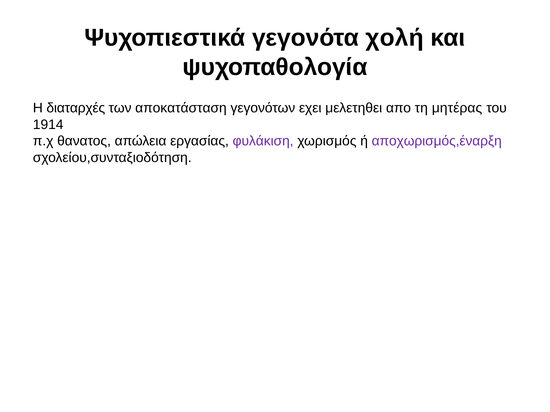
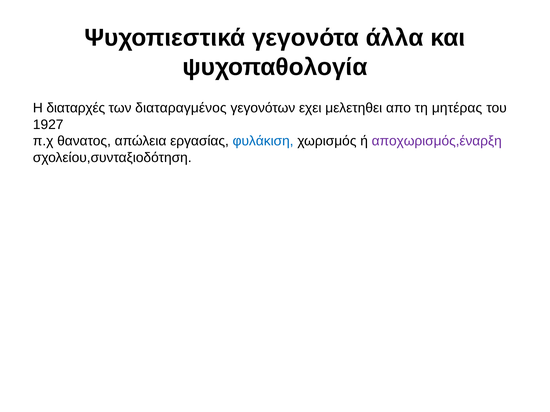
χολή: χολή -> άλλα (395, 38)
αποκατάσταση: αποκατάσταση -> διαταραγμένος (181, 108)
1914: 1914 -> 1927 (48, 125)
φυλάκιση colour: purple -> blue (263, 141)
